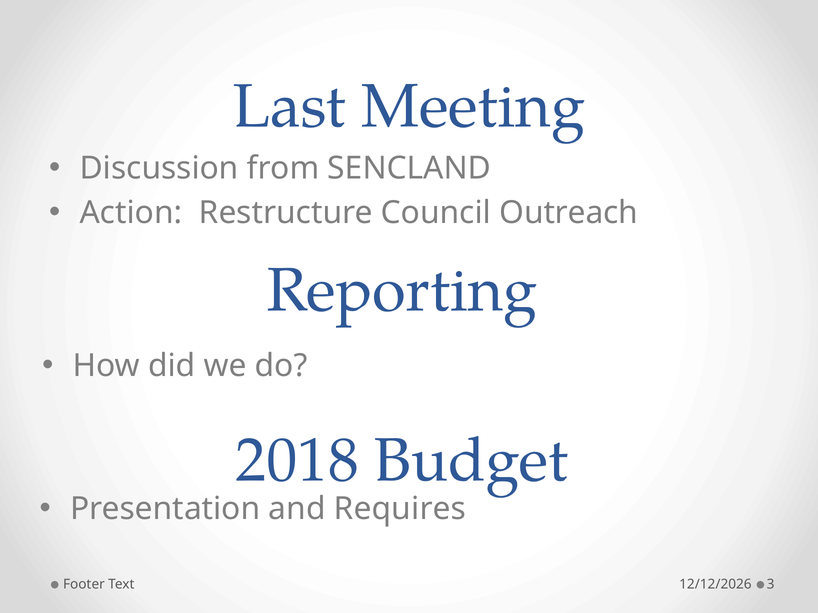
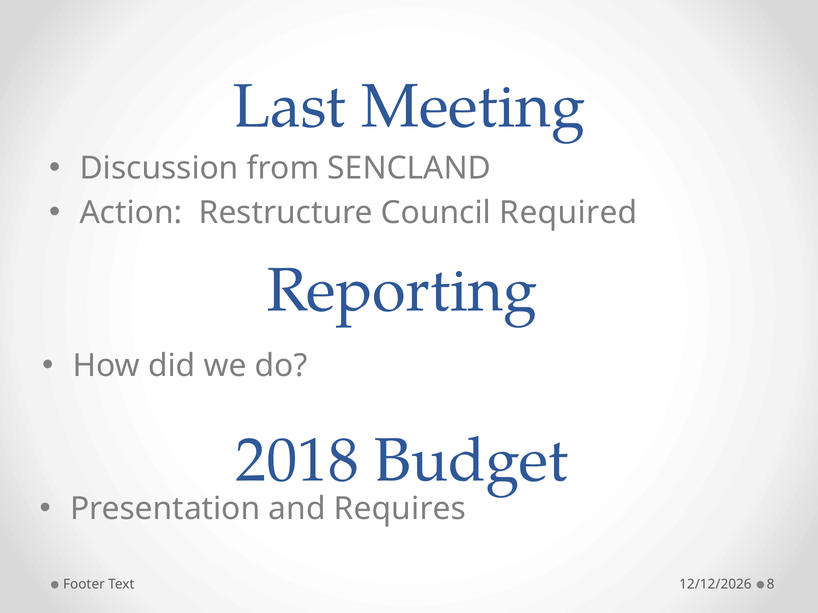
Outreach: Outreach -> Required (568, 213)
3: 3 -> 8 (771, 585)
